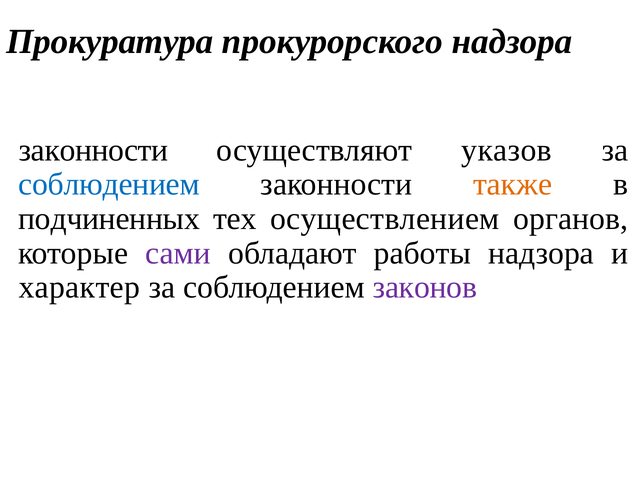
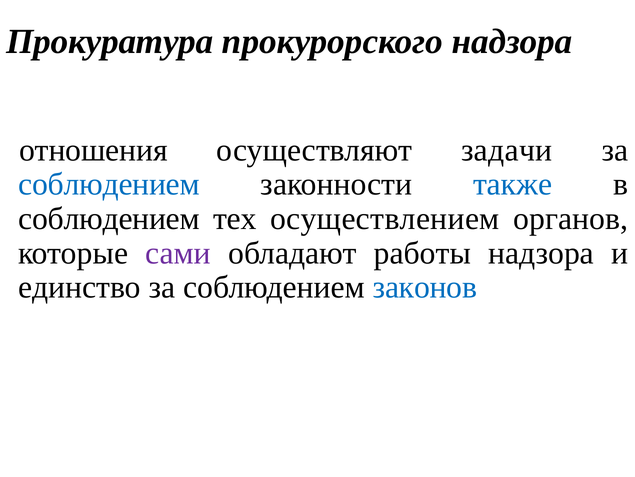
законности: законности -> отношения (93, 150)
указов: указов -> задачи (507, 150)
также colour: orange -> blue (513, 184)
подчиненных: подчиненных -> соблюдением (109, 218)
характер: характер -> единство (80, 287)
законов colour: purple -> blue (425, 287)
